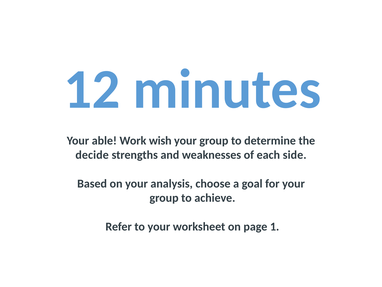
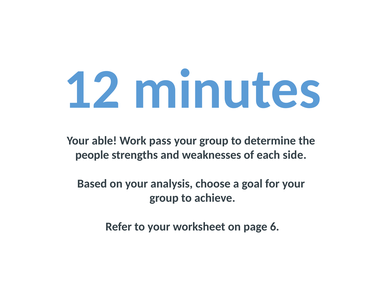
wish: wish -> pass (160, 140)
decide: decide -> people (92, 155)
1: 1 -> 6 (275, 226)
